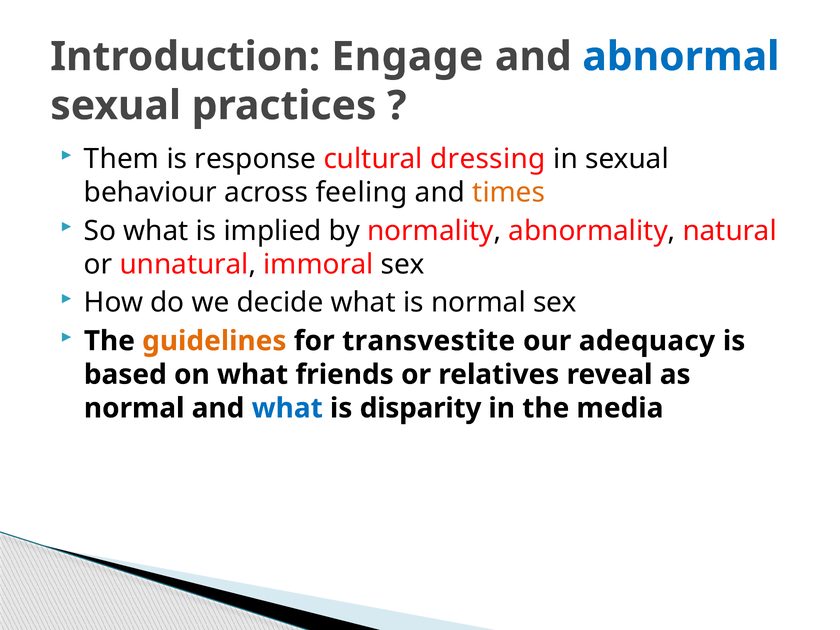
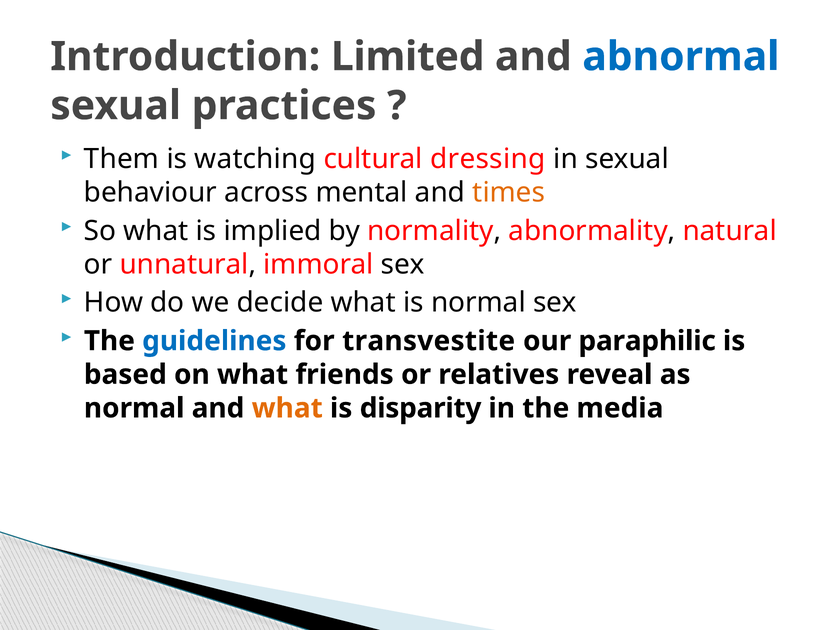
Engage: Engage -> Limited (408, 57)
response: response -> watching (255, 159)
feeling: feeling -> mental (362, 193)
guidelines colour: orange -> blue (214, 341)
adequacy: adequacy -> paraphilic (647, 341)
what colour: blue -> orange (287, 408)
